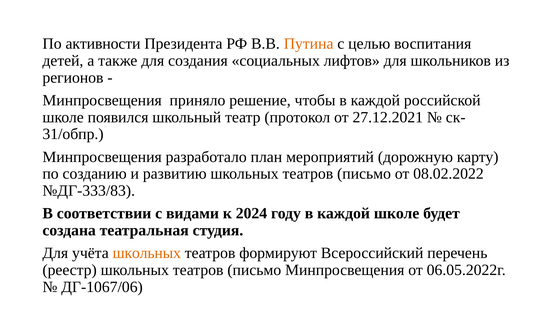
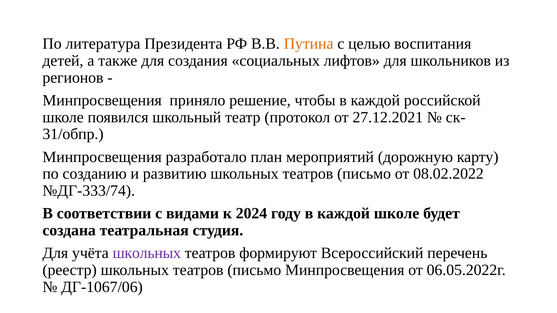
активности: активности -> литература (103, 44)
№ДГ-333/83: №ДГ-333/83 -> №ДГ-333/74 (89, 191)
школьных colour: orange -> purple (147, 253)
